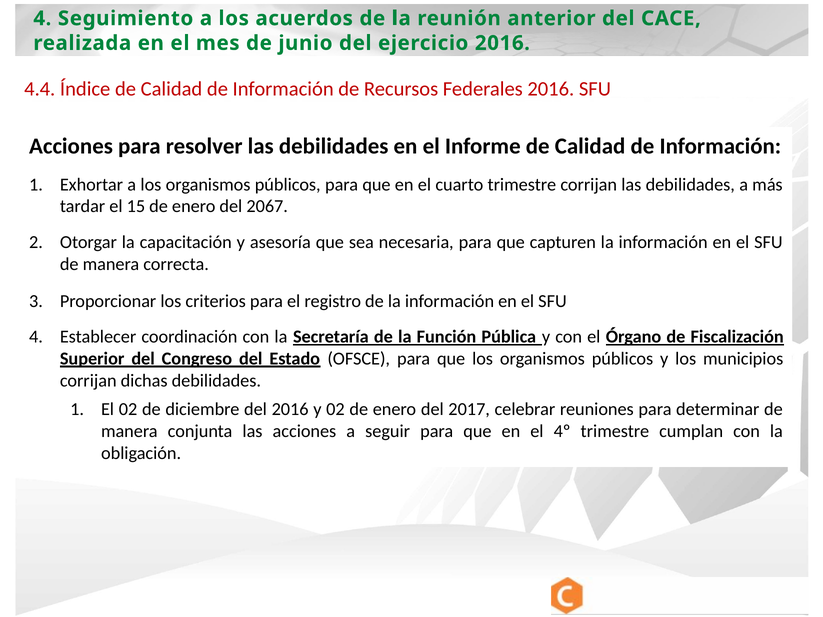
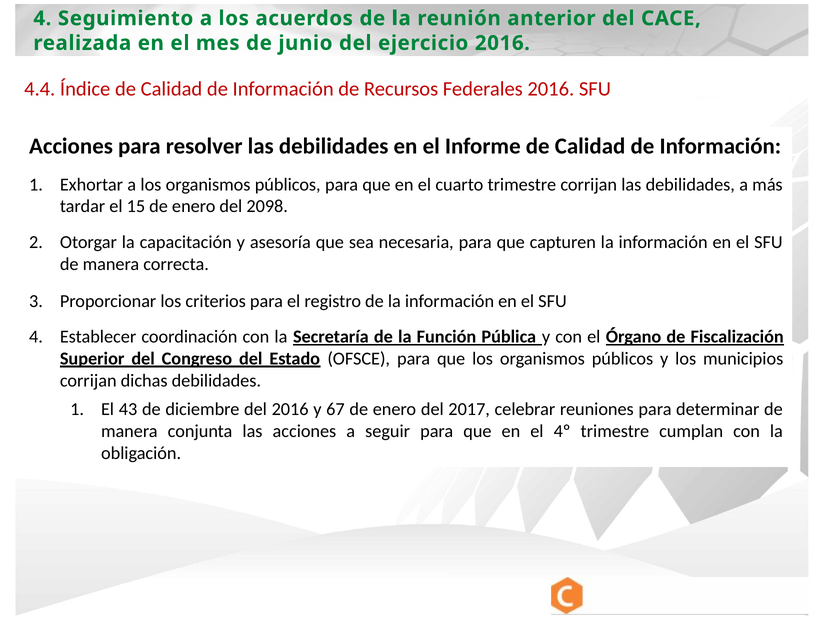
2067: 2067 -> 2098 (267, 207)
El 02: 02 -> 43 (128, 410)
y 02: 02 -> 67 (335, 410)
